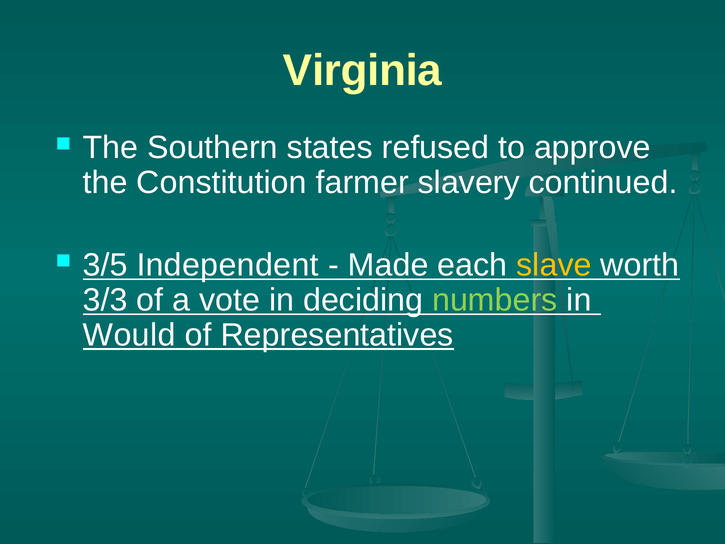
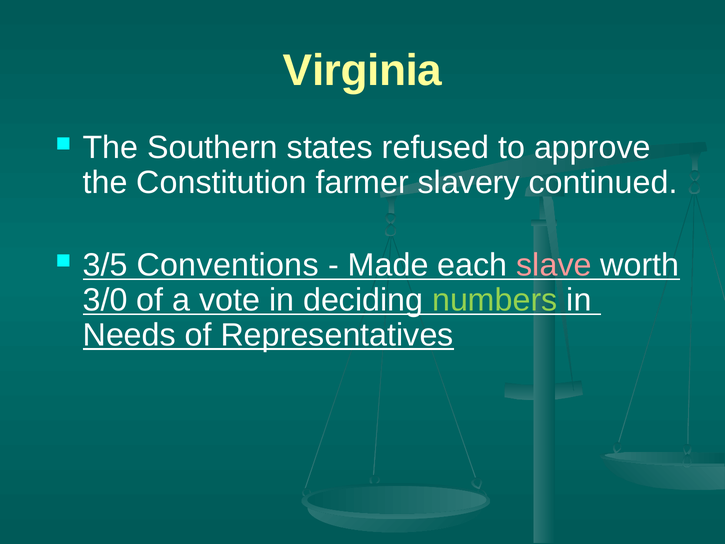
Independent: Independent -> Conventions (228, 265)
slave colour: yellow -> pink (554, 265)
3/3: 3/3 -> 3/0 (105, 300)
Would: Would -> Needs (129, 335)
